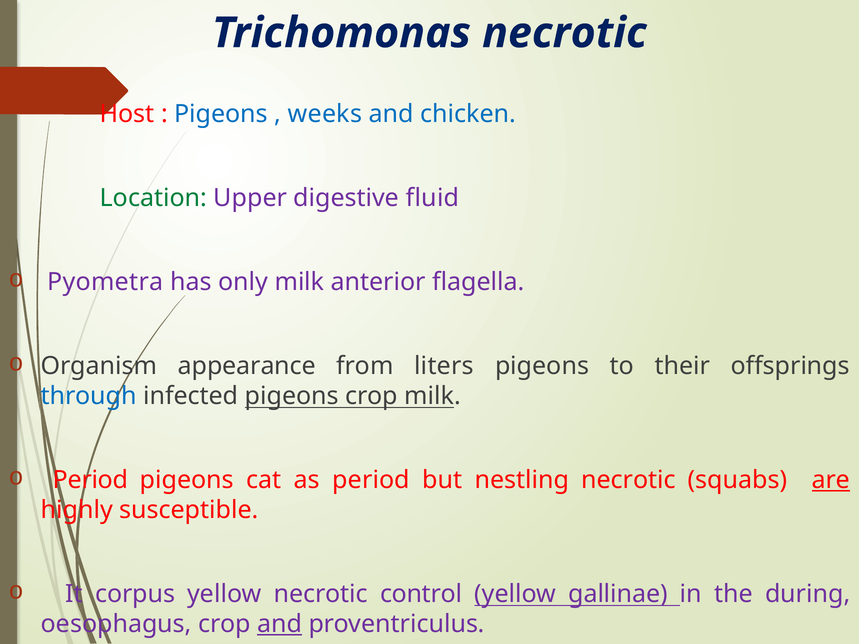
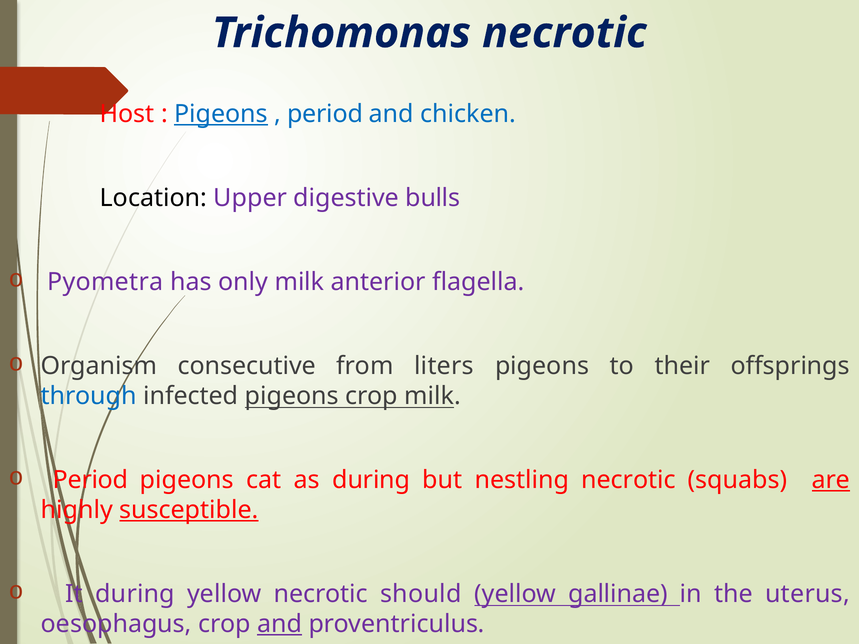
Pigeons underline: none -> present (221, 114)
weeks: weeks -> period (325, 114)
Location colour: green -> black (153, 198)
fluid: fluid -> bulls (433, 198)
appearance: appearance -> consecutive (247, 366)
as period: period -> during (371, 480)
susceptible underline: none -> present (189, 510)
It corpus: corpus -> during (135, 594)
control: control -> should (421, 594)
during: during -> uterus (808, 594)
